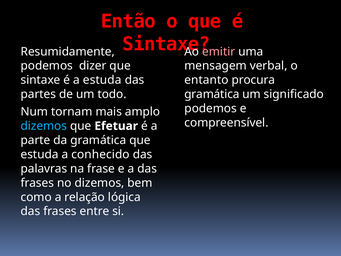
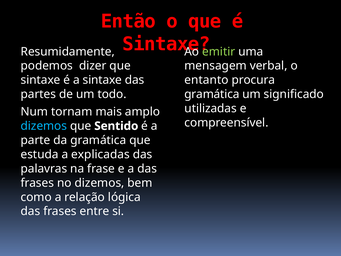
emitir colour: pink -> light green (219, 52)
a estuda: estuda -> sintaxe (102, 80)
podemos: podemos -> utilizadas (211, 108)
Efetuar: Efetuar -> Sentido (116, 126)
conhecido: conhecido -> explicadas (100, 154)
